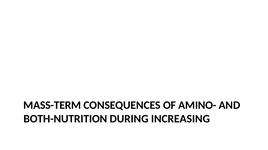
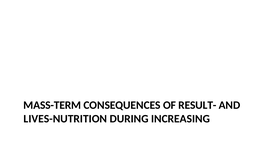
AMINO-: AMINO- -> RESULT- (197, 106)
BOTH-NUTRITION: BOTH-NUTRITION -> LIVES-NUTRITION (65, 119)
